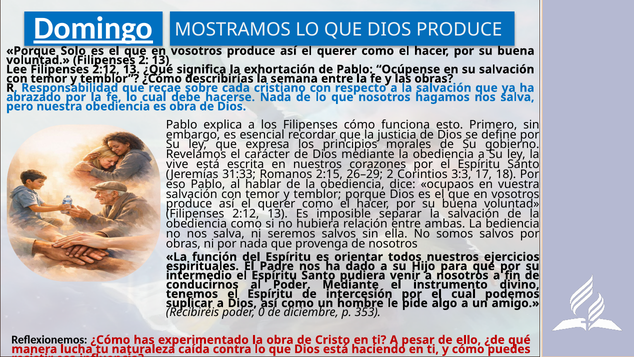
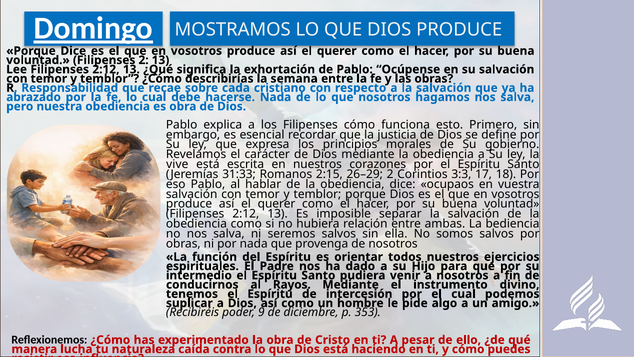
Porque Solo: Solo -> Dice (73, 51)
al Poder: Poder -> Rayos (292, 284)
0: 0 -> 9 (261, 312)
